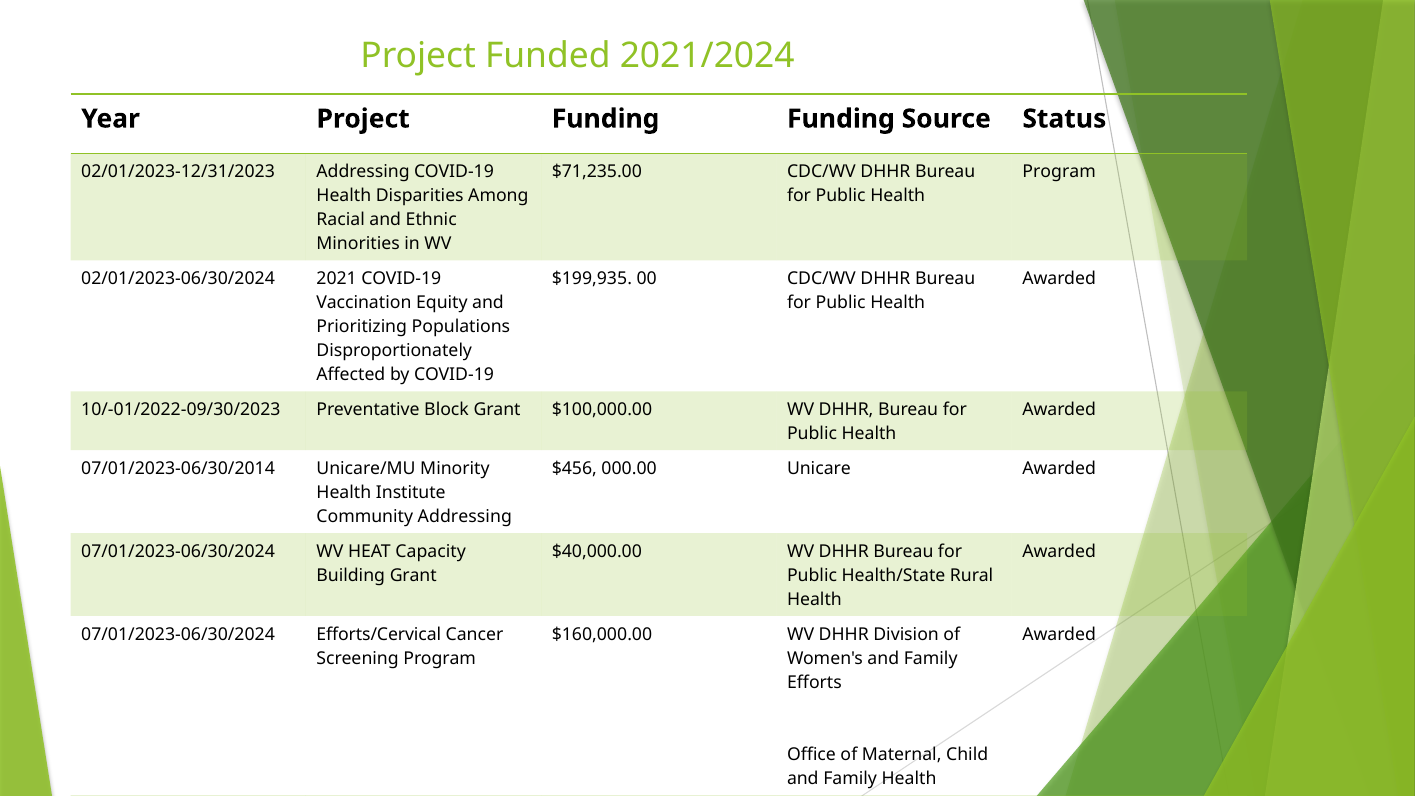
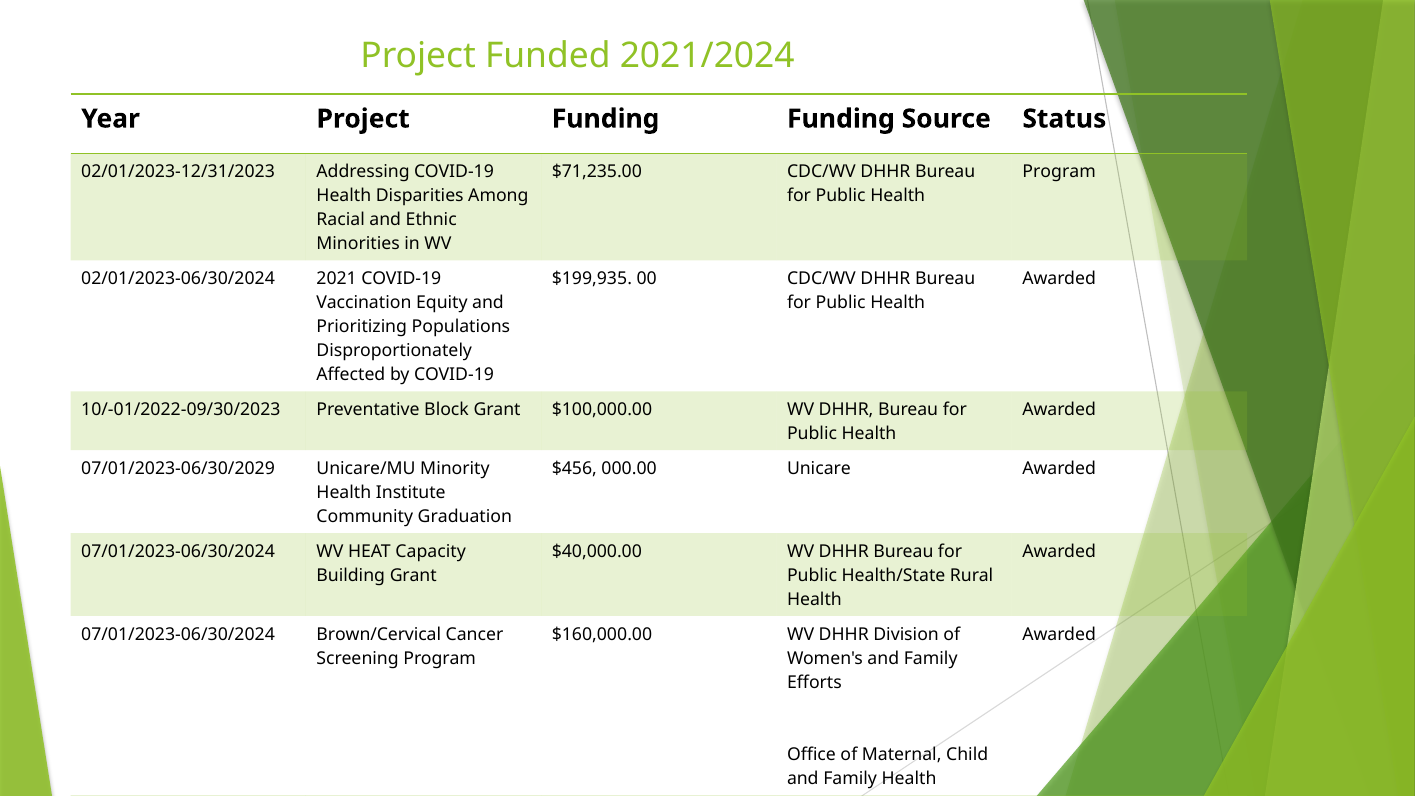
07/01/2023-06/30/2014: 07/01/2023-06/30/2014 -> 07/01/2023-06/30/2029 (178, 469)
Community Addressing: Addressing -> Graduation (465, 517)
Efforts/Cervical: Efforts/Cervical -> Brown/Cervical (379, 634)
